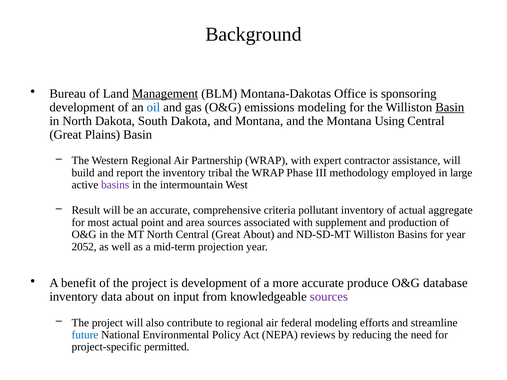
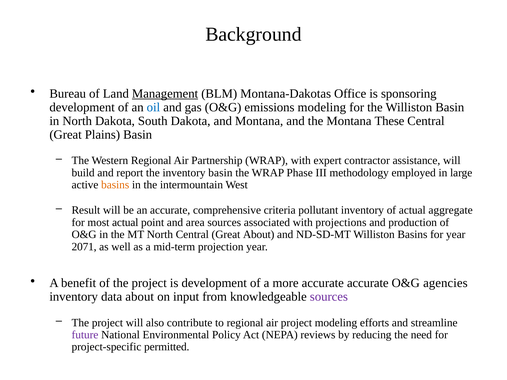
Basin underline: present -> none (450, 107)
Using: Using -> These (389, 121)
inventory tribal: tribal -> basin (220, 173)
basins colour: purple -> orange (115, 185)
supplement: supplement -> projections (341, 222)
2052: 2052 -> 2071 (84, 247)
accurate produce: produce -> accurate (368, 283)
database: database -> agencies (445, 283)
air federal: federal -> project (296, 323)
future colour: blue -> purple (85, 335)
